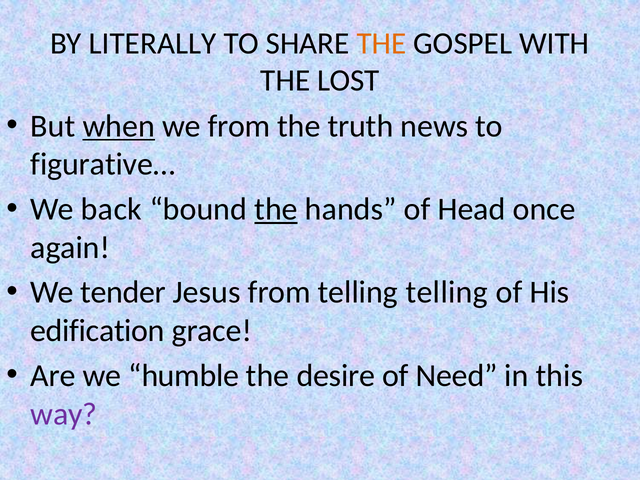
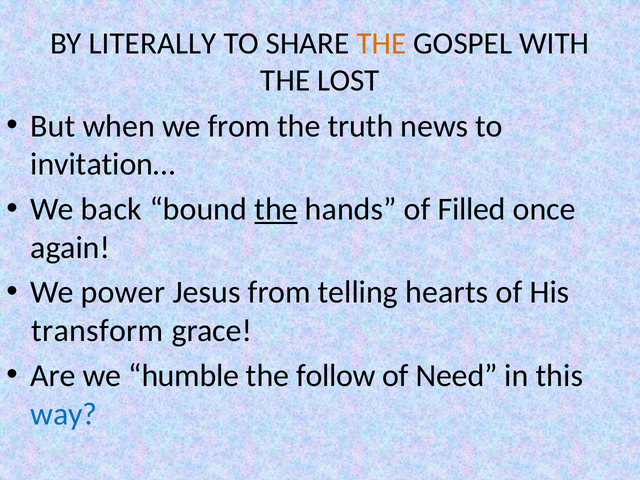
when underline: present -> none (119, 126)
figurative…: figurative… -> invitation… (103, 164)
Head: Head -> Filled (472, 209)
tender: tender -> power (123, 292)
telling telling: telling -> hearts (447, 292)
edification: edification -> transform (97, 331)
desire: desire -> follow (336, 376)
way colour: purple -> blue (64, 414)
